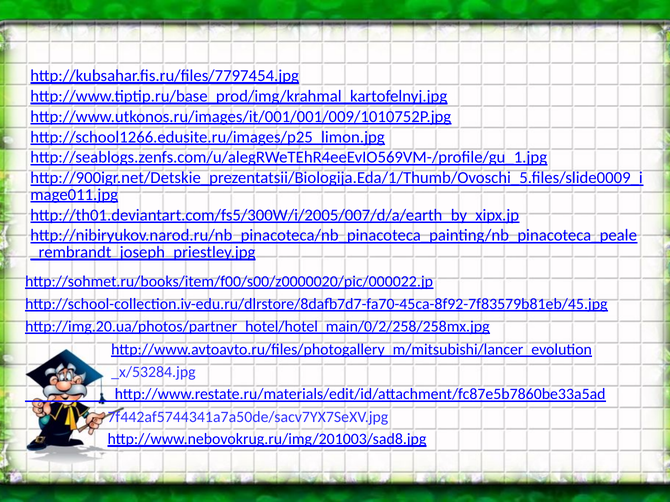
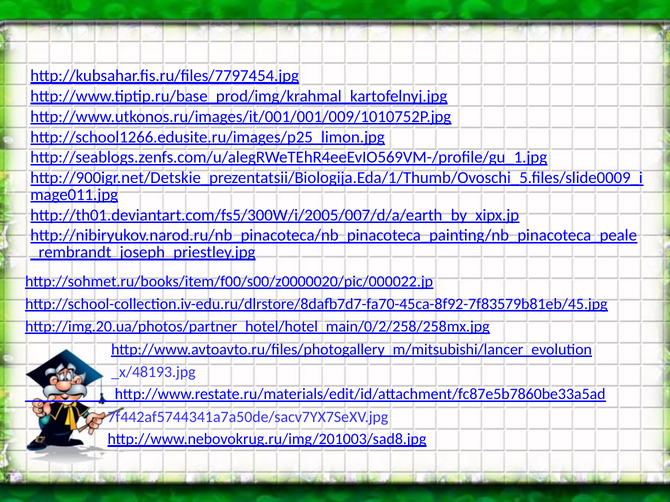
_x/53284.jpg: _x/53284.jpg -> _x/48193.jpg (153, 372)
